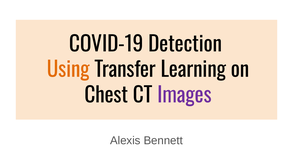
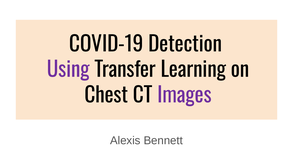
Using colour: orange -> purple (68, 70)
